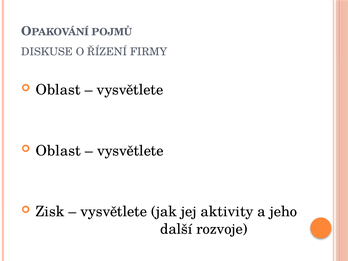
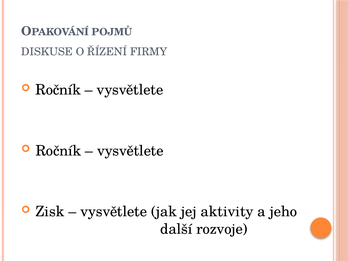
Oblast: Oblast -> Ročník (58, 90)
Oblast: Oblast -> Ročník (58, 151)
